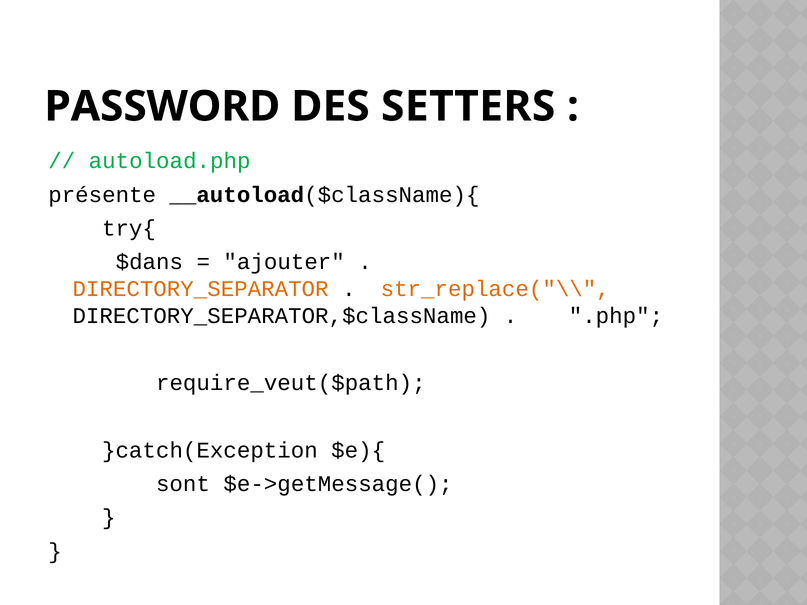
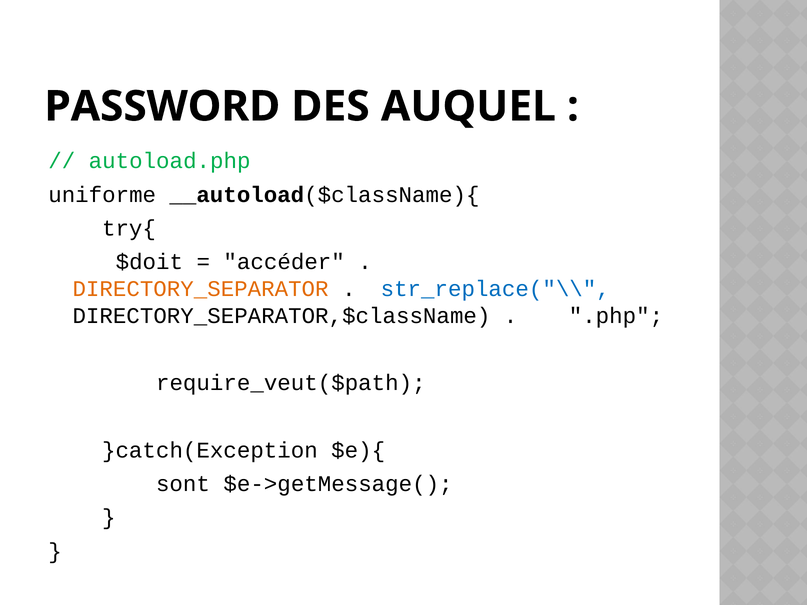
SETTERS: SETTERS -> AUQUEL (468, 107)
présente: présente -> uniforme (102, 195)
$dans: $dans -> $doit (149, 262)
ajouter: ajouter -> accéder (284, 262)
str_replace("\\ colour: orange -> blue (495, 289)
